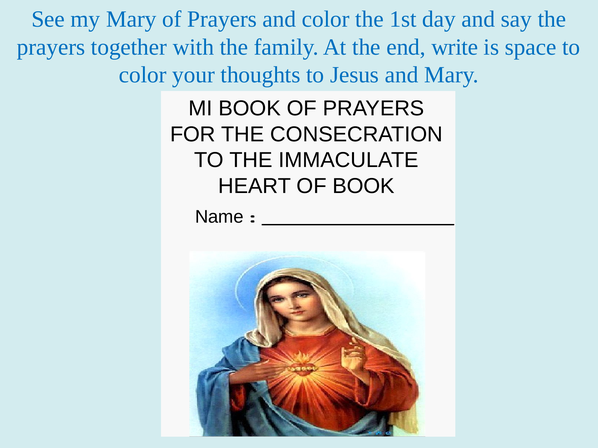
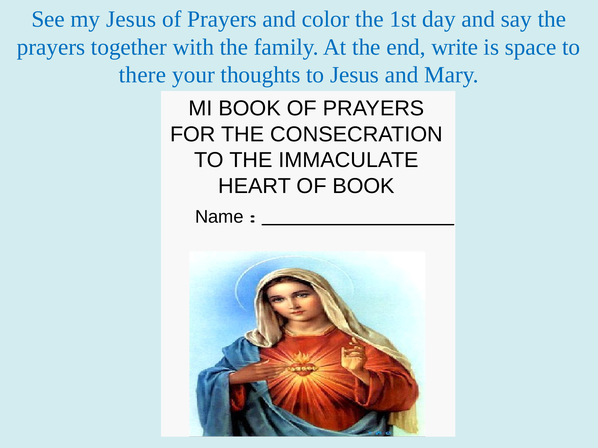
my Mary: Mary -> Jesus (131, 19)
color: color -> there (143, 75)
